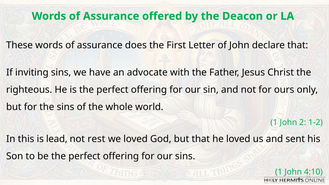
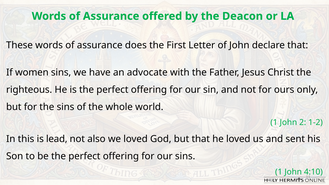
inviting: inviting -> women (32, 72)
rest: rest -> also (96, 139)
